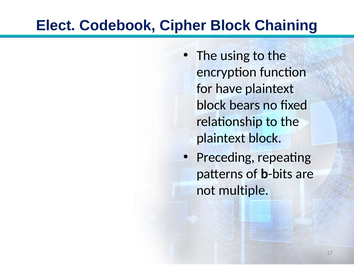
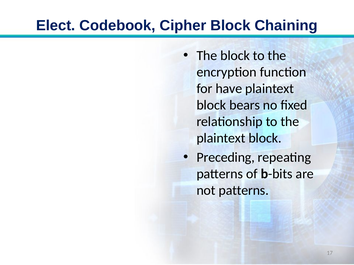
The using: using -> block (235, 56)
not multiple: multiple -> patterns (244, 191)
